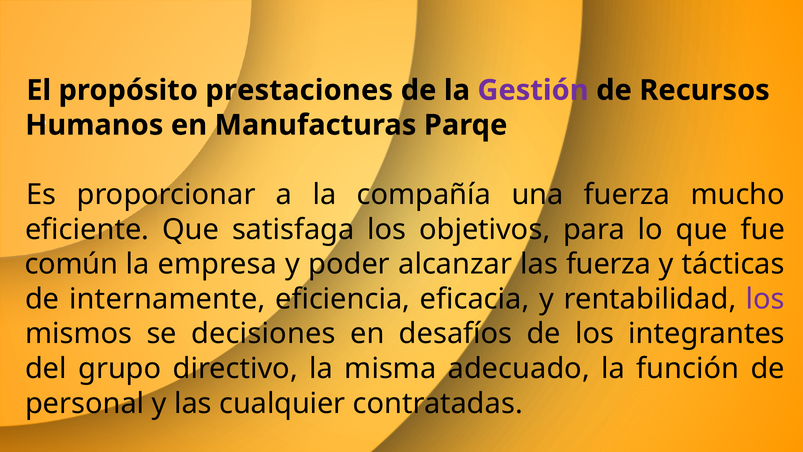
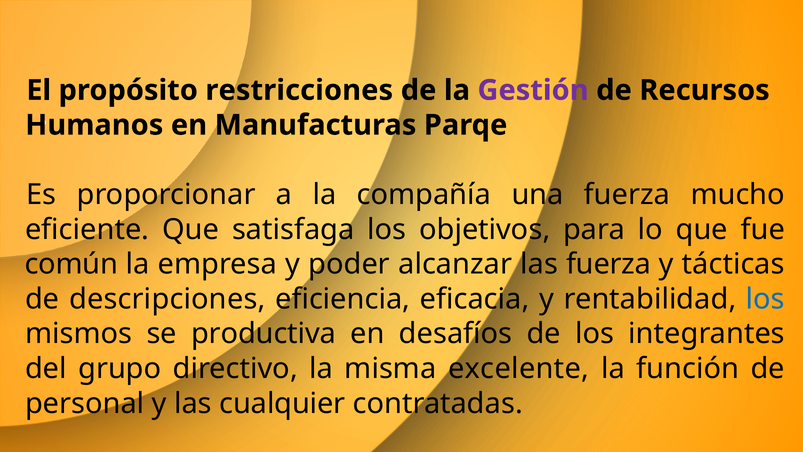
prestaciones: prestaciones -> restricciones (299, 90)
internamente: internamente -> descripciones (167, 299)
los colour: purple -> blue (765, 299)
decisiones: decisiones -> productiva (264, 334)
adecuado: adecuado -> excelente (519, 368)
